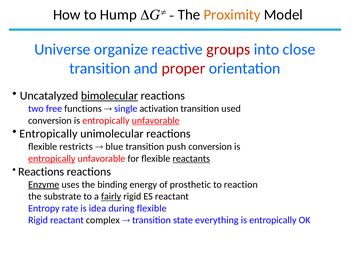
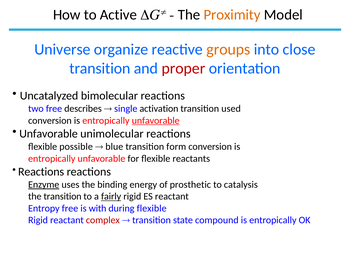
Hump: Hump -> Active (118, 15)
groups colour: red -> orange (228, 49)
bimolecular underline: present -> none (109, 96)
functions: functions -> describes (83, 109)
Entropically: Entropically -> Unfavorable (49, 134)
restricts: restricts -> possible (76, 147)
push: push -> form (176, 147)
entropically underline: present -> none (52, 158)
reactants underline: present -> none (191, 158)
reaction: reaction -> catalysis (241, 185)
the substrate: substrate -> transition (63, 196)
Entropy rate: rate -> free (70, 208)
idea: idea -> with (98, 208)
complex colour: black -> red (103, 220)
everything: everything -> compound (217, 220)
